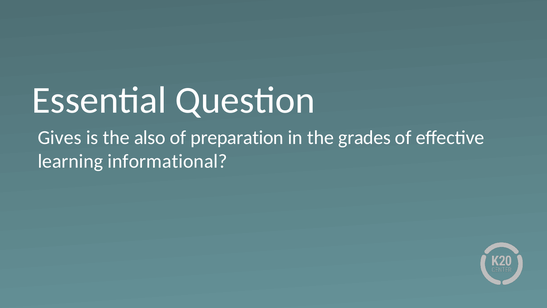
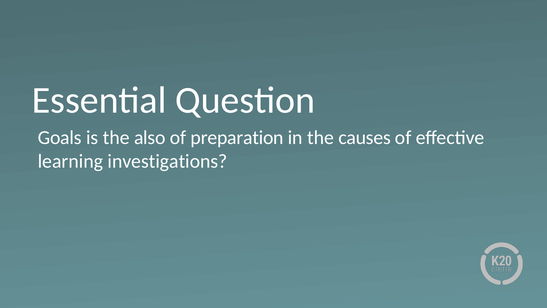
Gives: Gives -> Goals (60, 137)
grades: grades -> causes (365, 137)
informational: informational -> investigations (167, 161)
